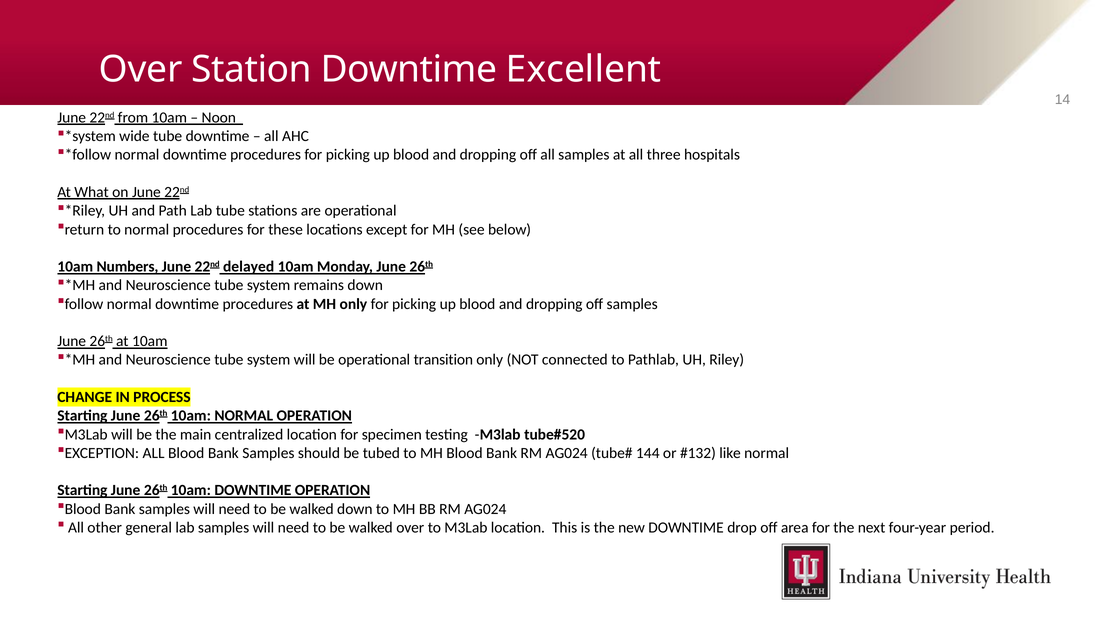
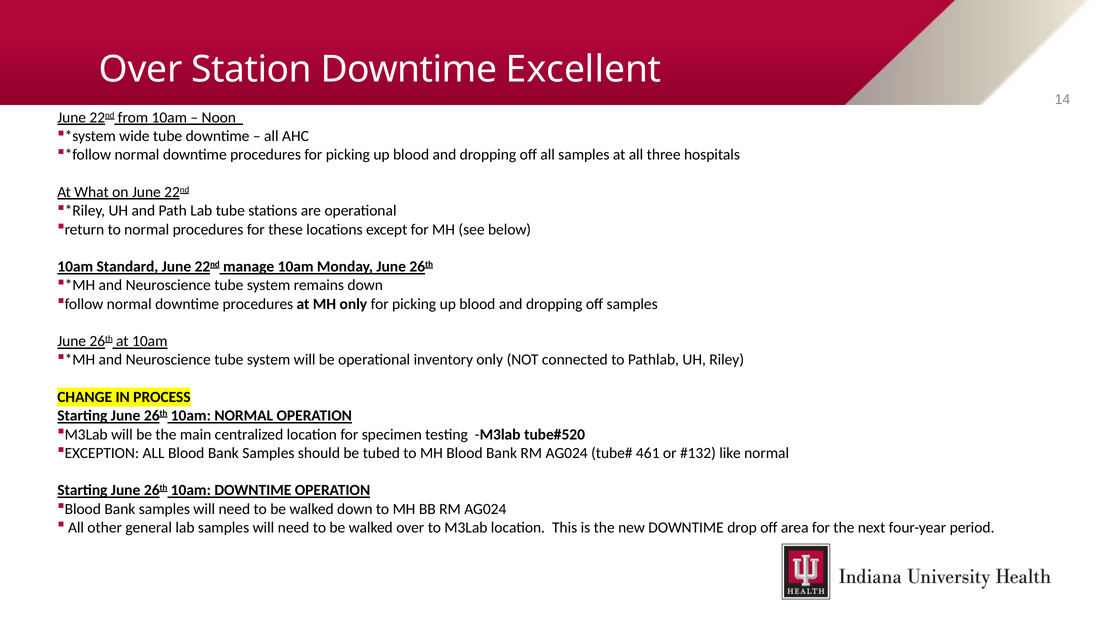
Numbers: Numbers -> Standard (127, 267)
delayed: delayed -> manage (249, 267)
transition: transition -> inventory (443, 360)
144: 144 -> 461 (648, 453)
